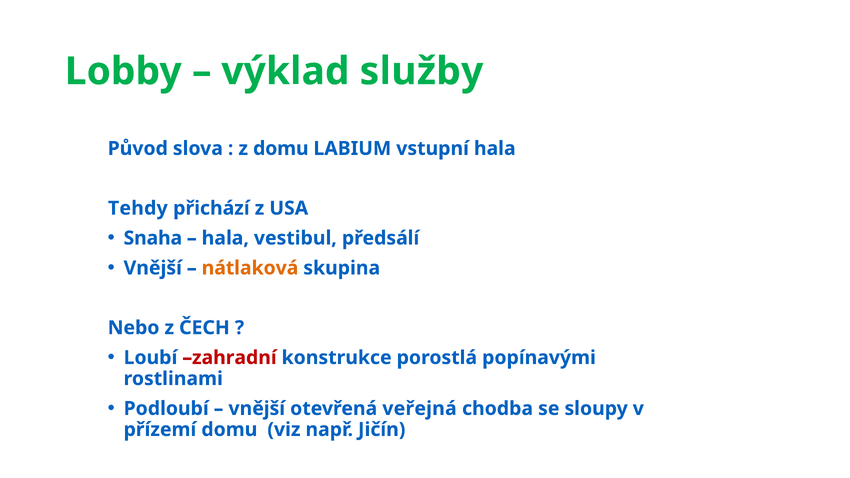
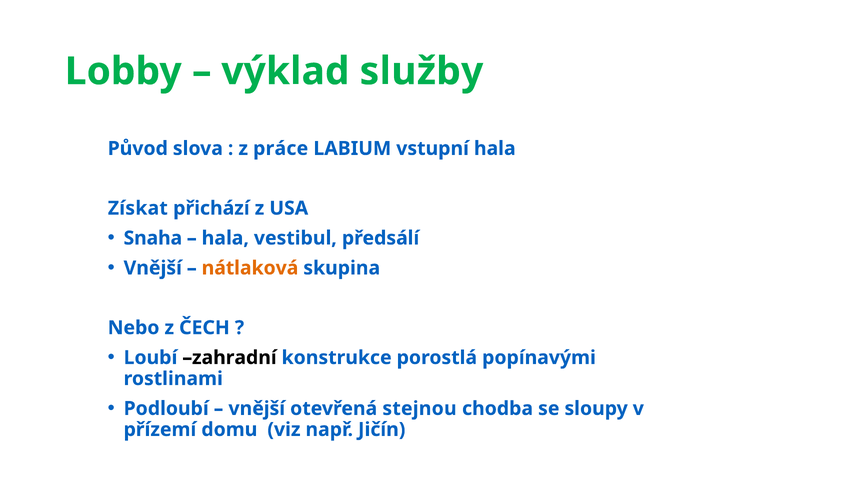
z domu: domu -> práce (281, 149)
Tehdy: Tehdy -> Získat (138, 208)
zahradní colour: red -> black (229, 358)
veřejná: veřejná -> stejnou (420, 409)
